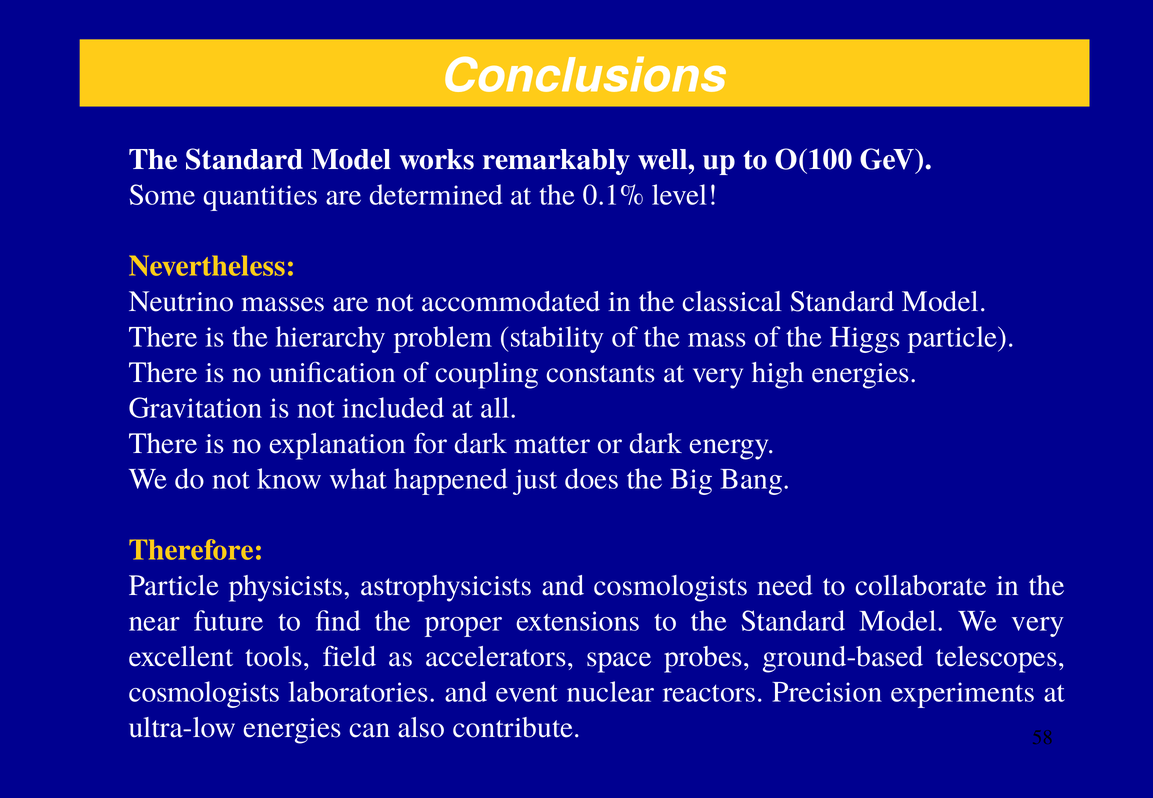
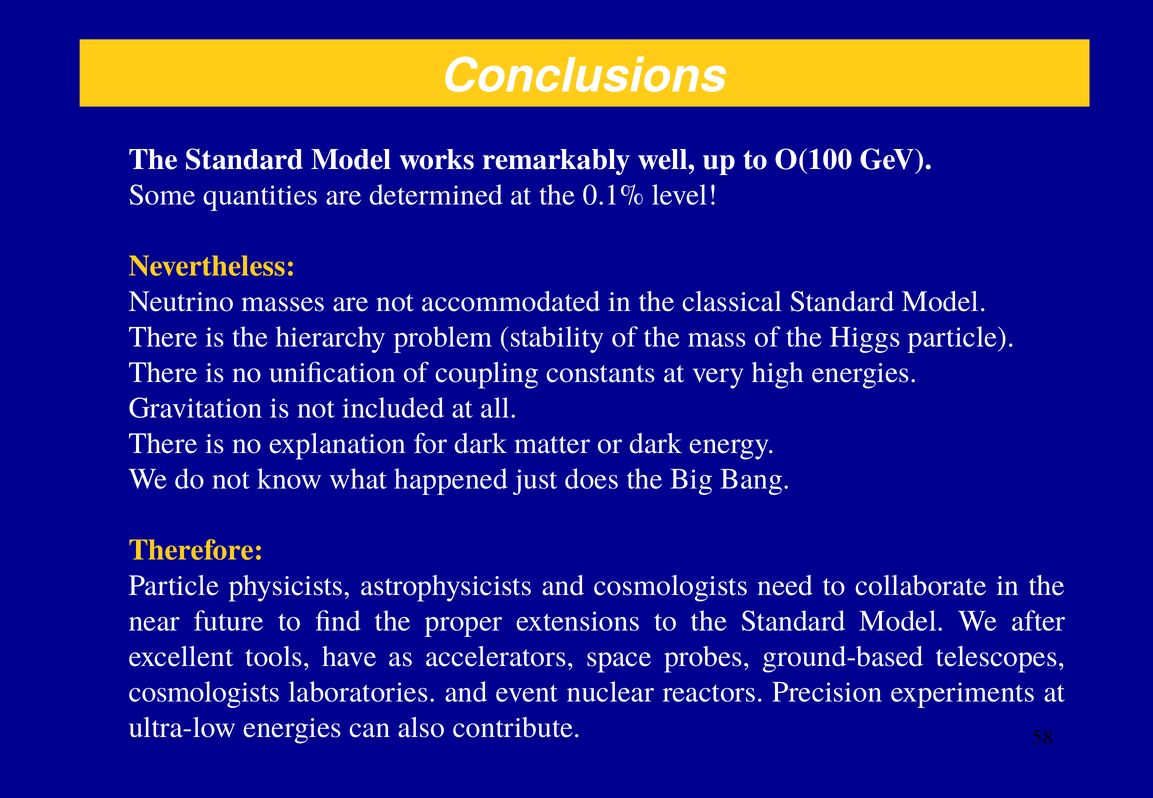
We very: very -> after (1038, 621)
field: field -> have (350, 657)
